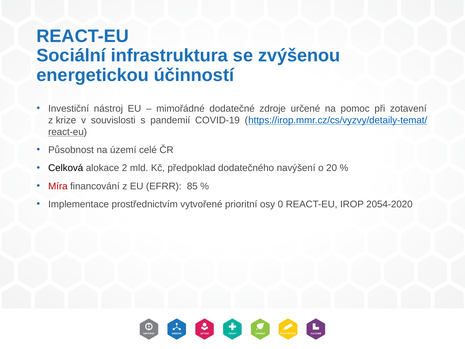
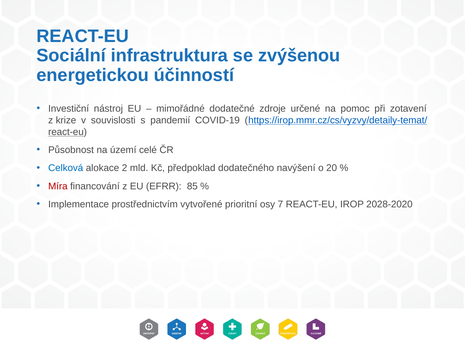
Celková colour: black -> blue (66, 168)
0: 0 -> 7 (280, 204)
2054-2020: 2054-2020 -> 2028-2020 (389, 204)
